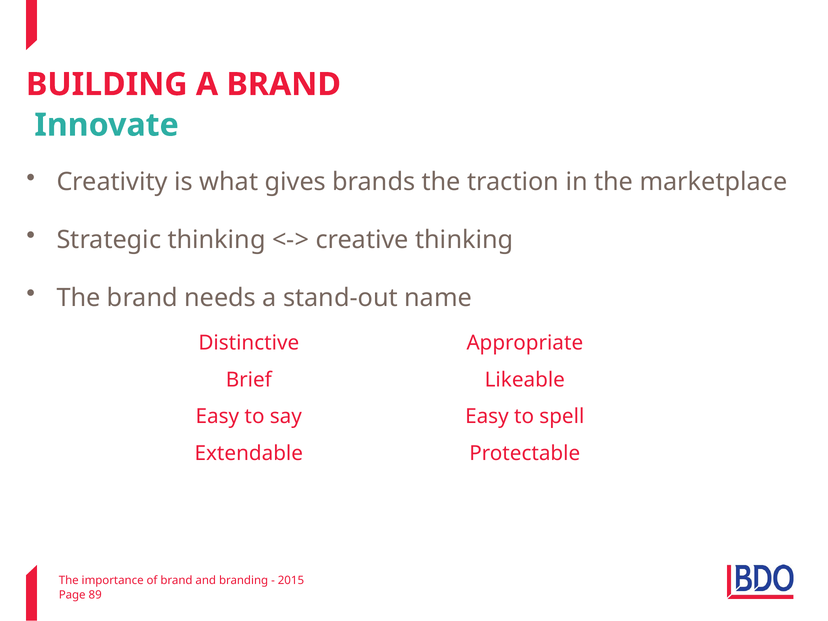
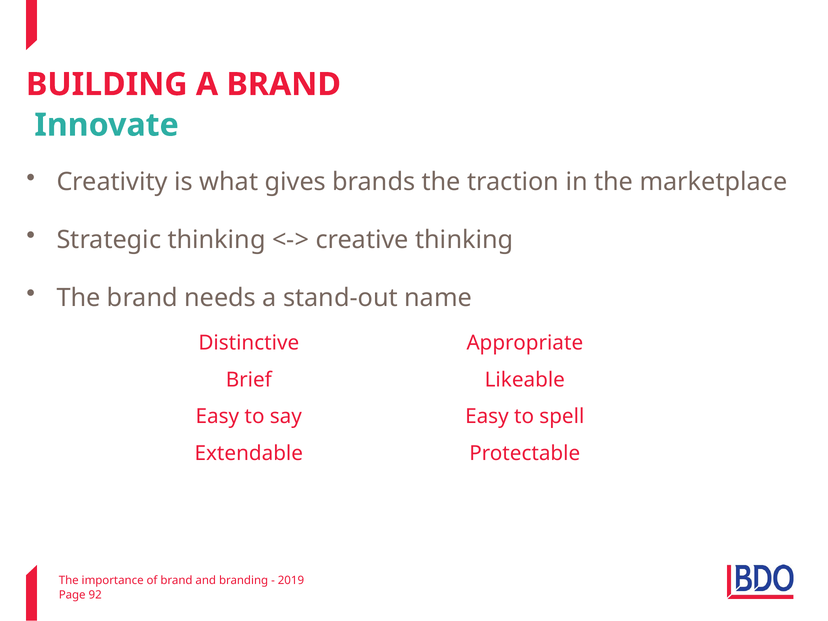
2015: 2015 -> 2019 (291, 581)
89: 89 -> 92 (95, 595)
